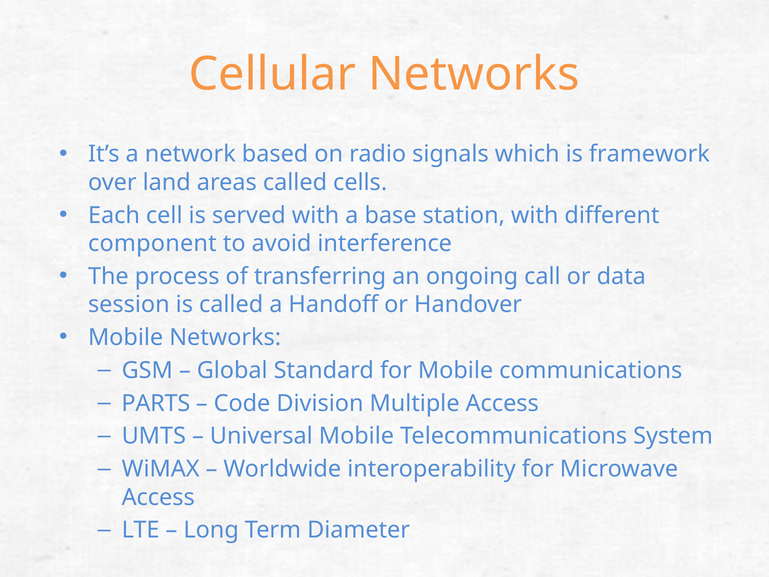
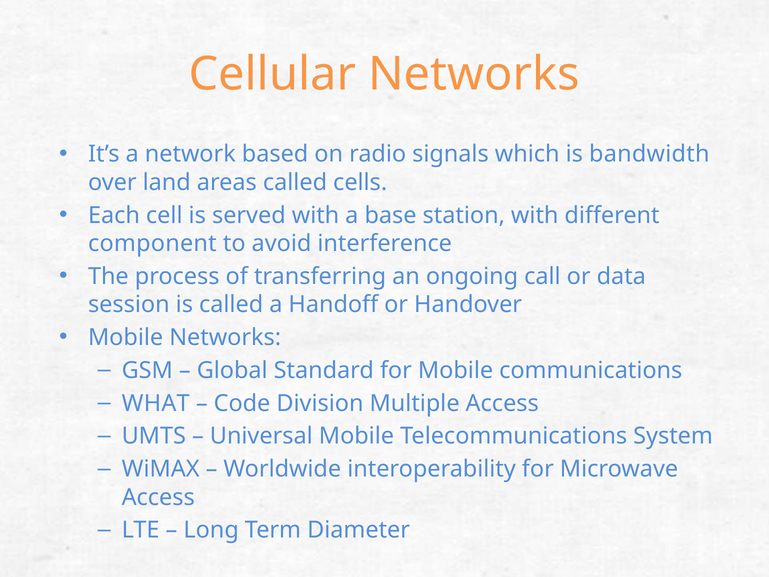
framework: framework -> bandwidth (649, 154)
PARTS: PARTS -> WHAT (156, 403)
